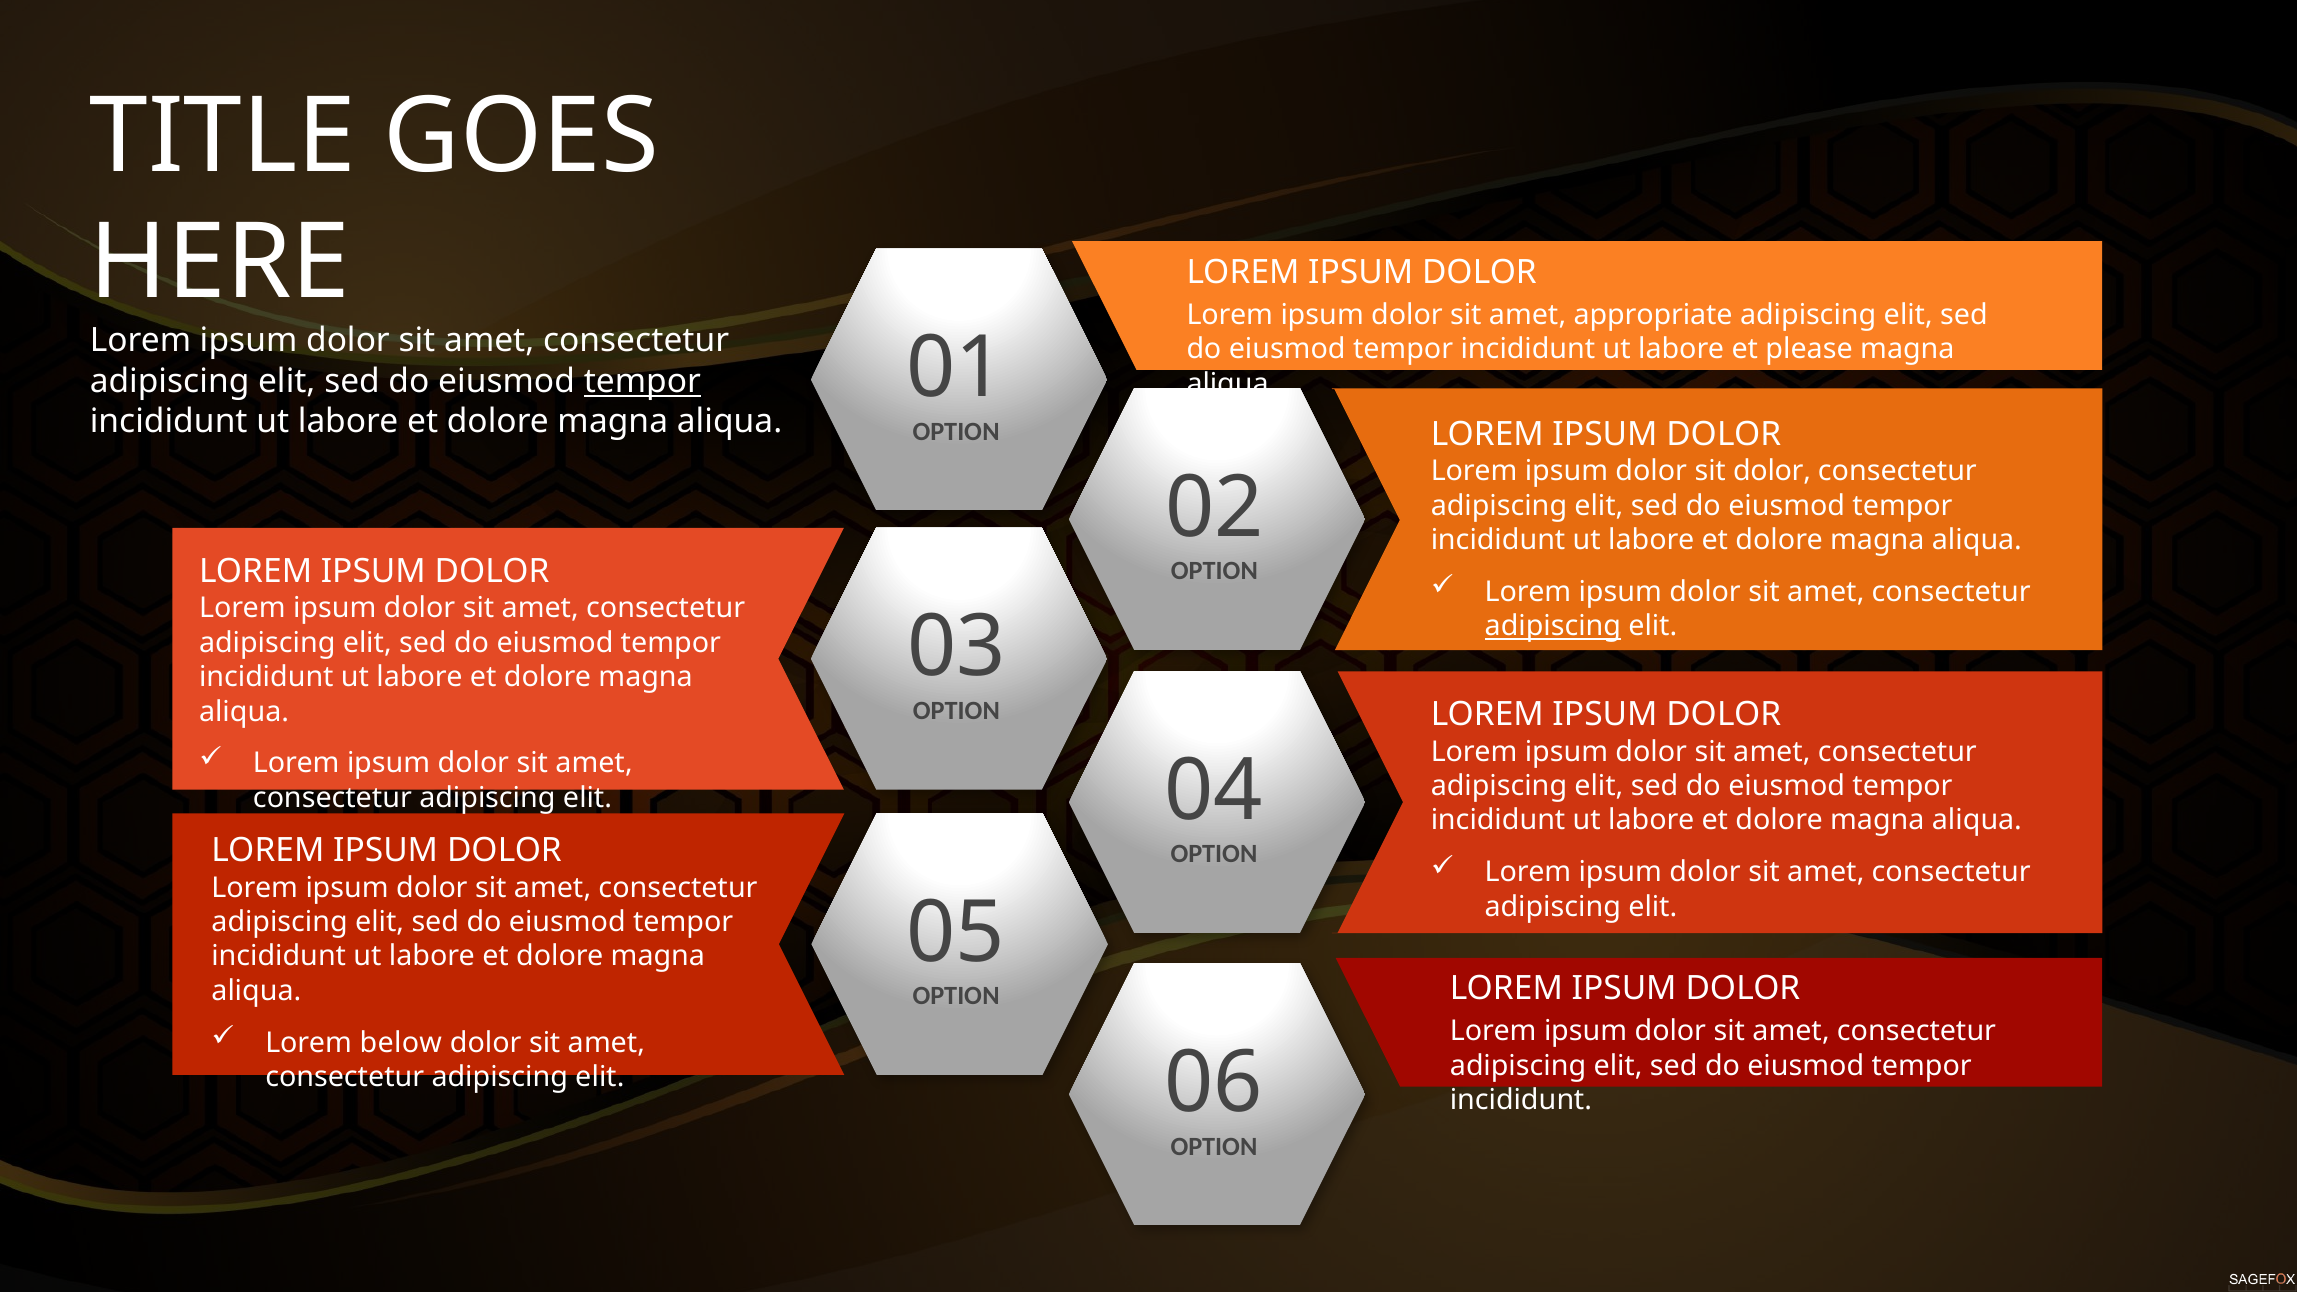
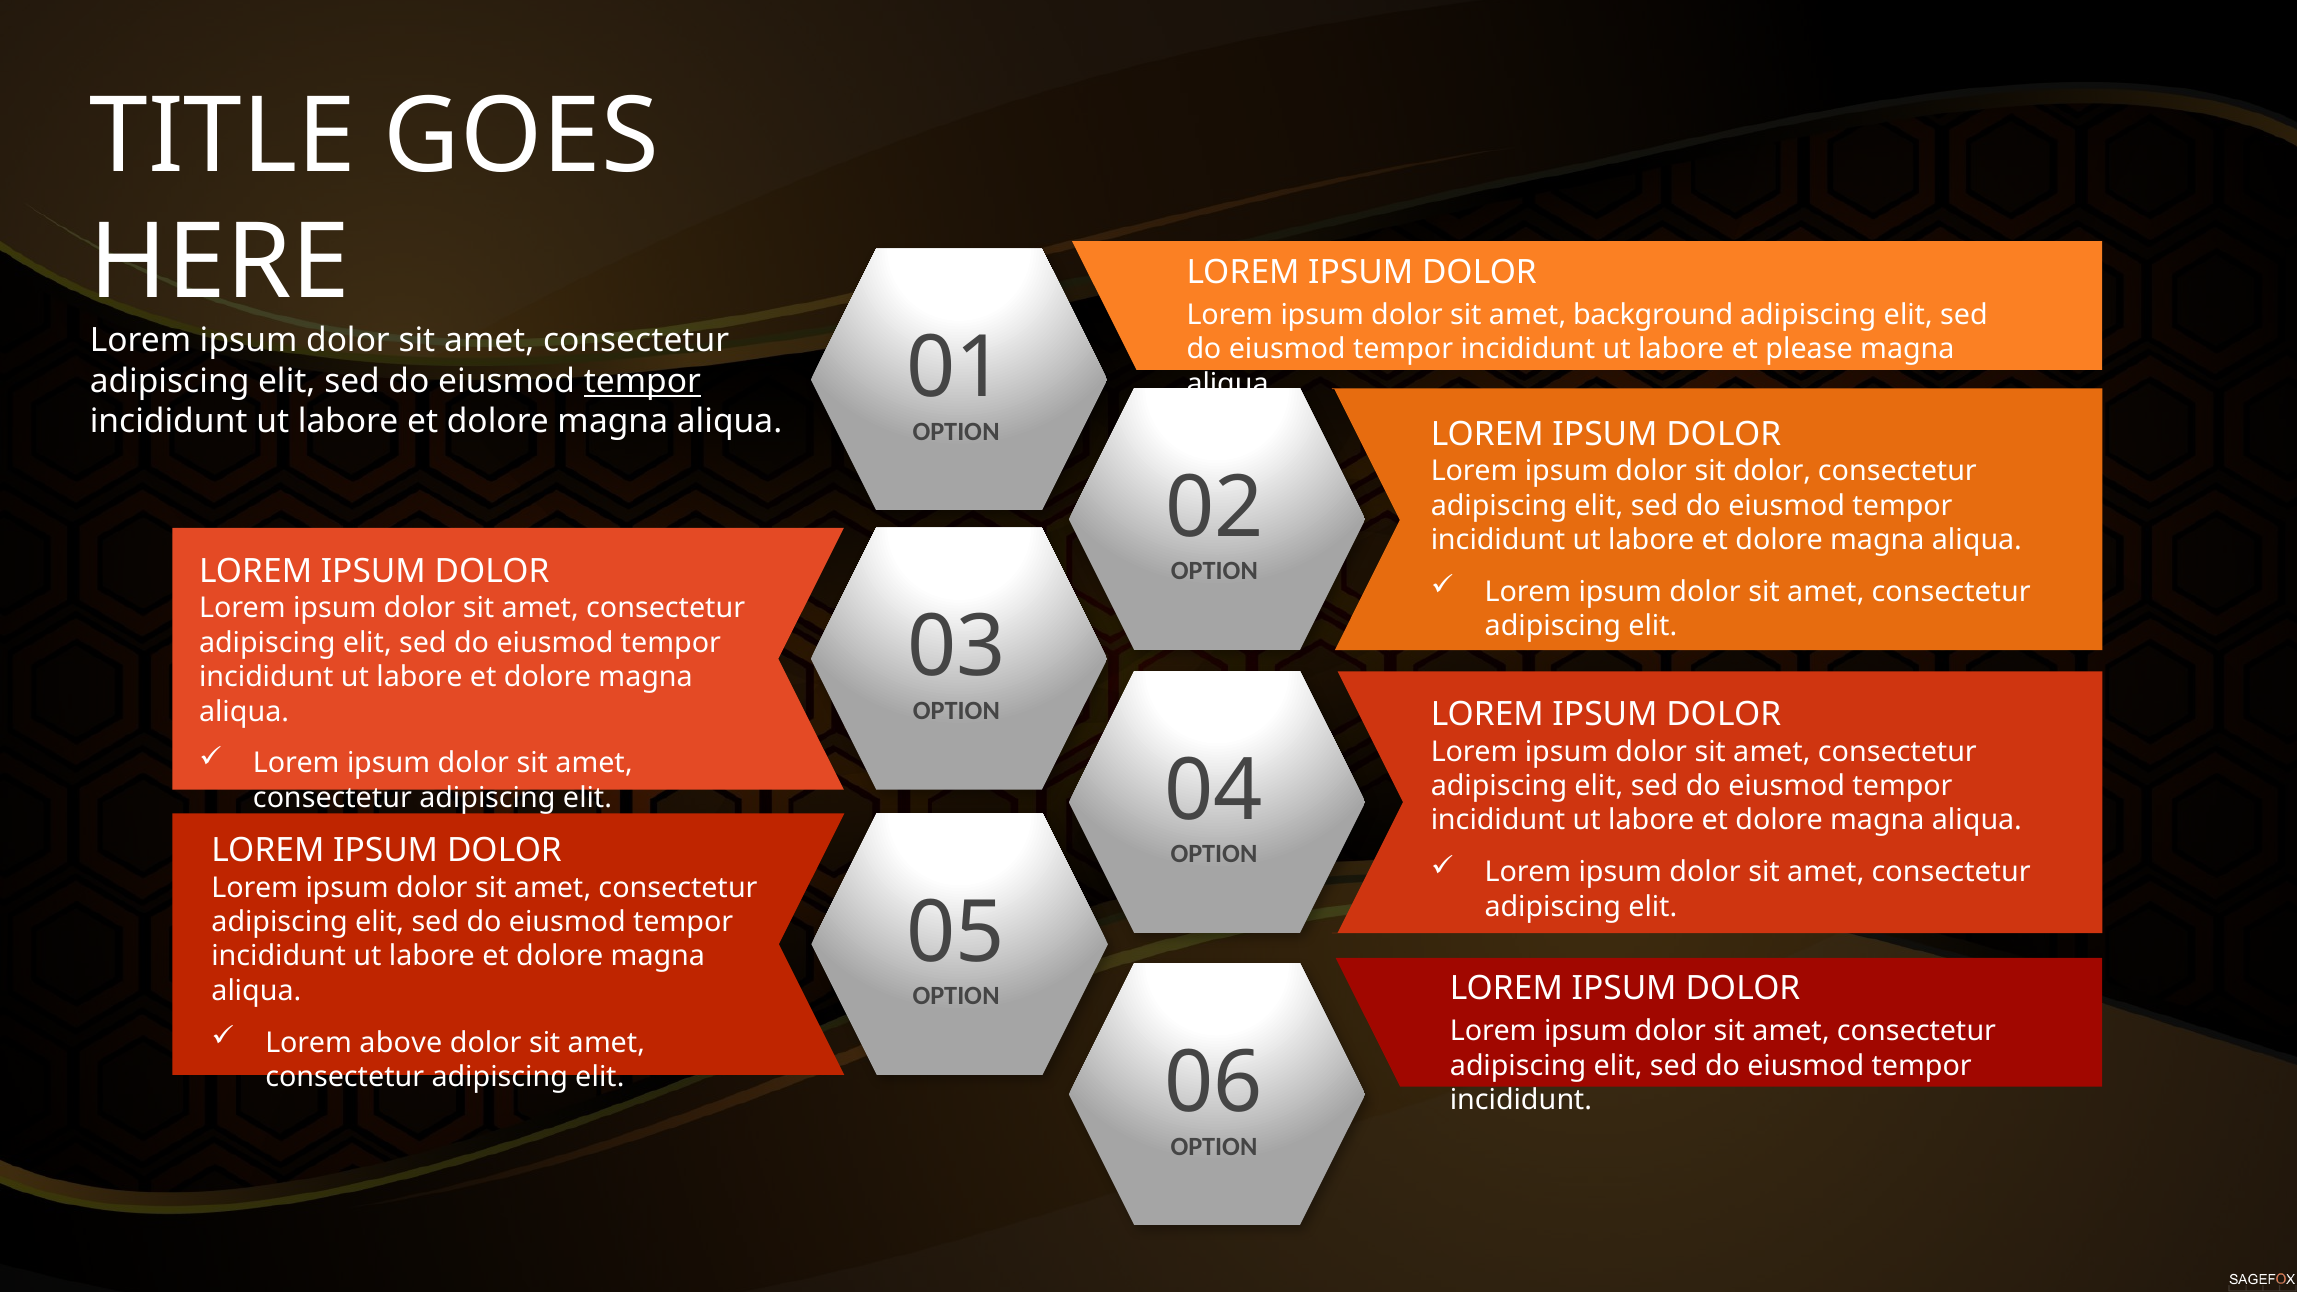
appropriate: appropriate -> background (1653, 315)
adipiscing underline: present -> none (1553, 626)
below: below -> above (401, 1043)
